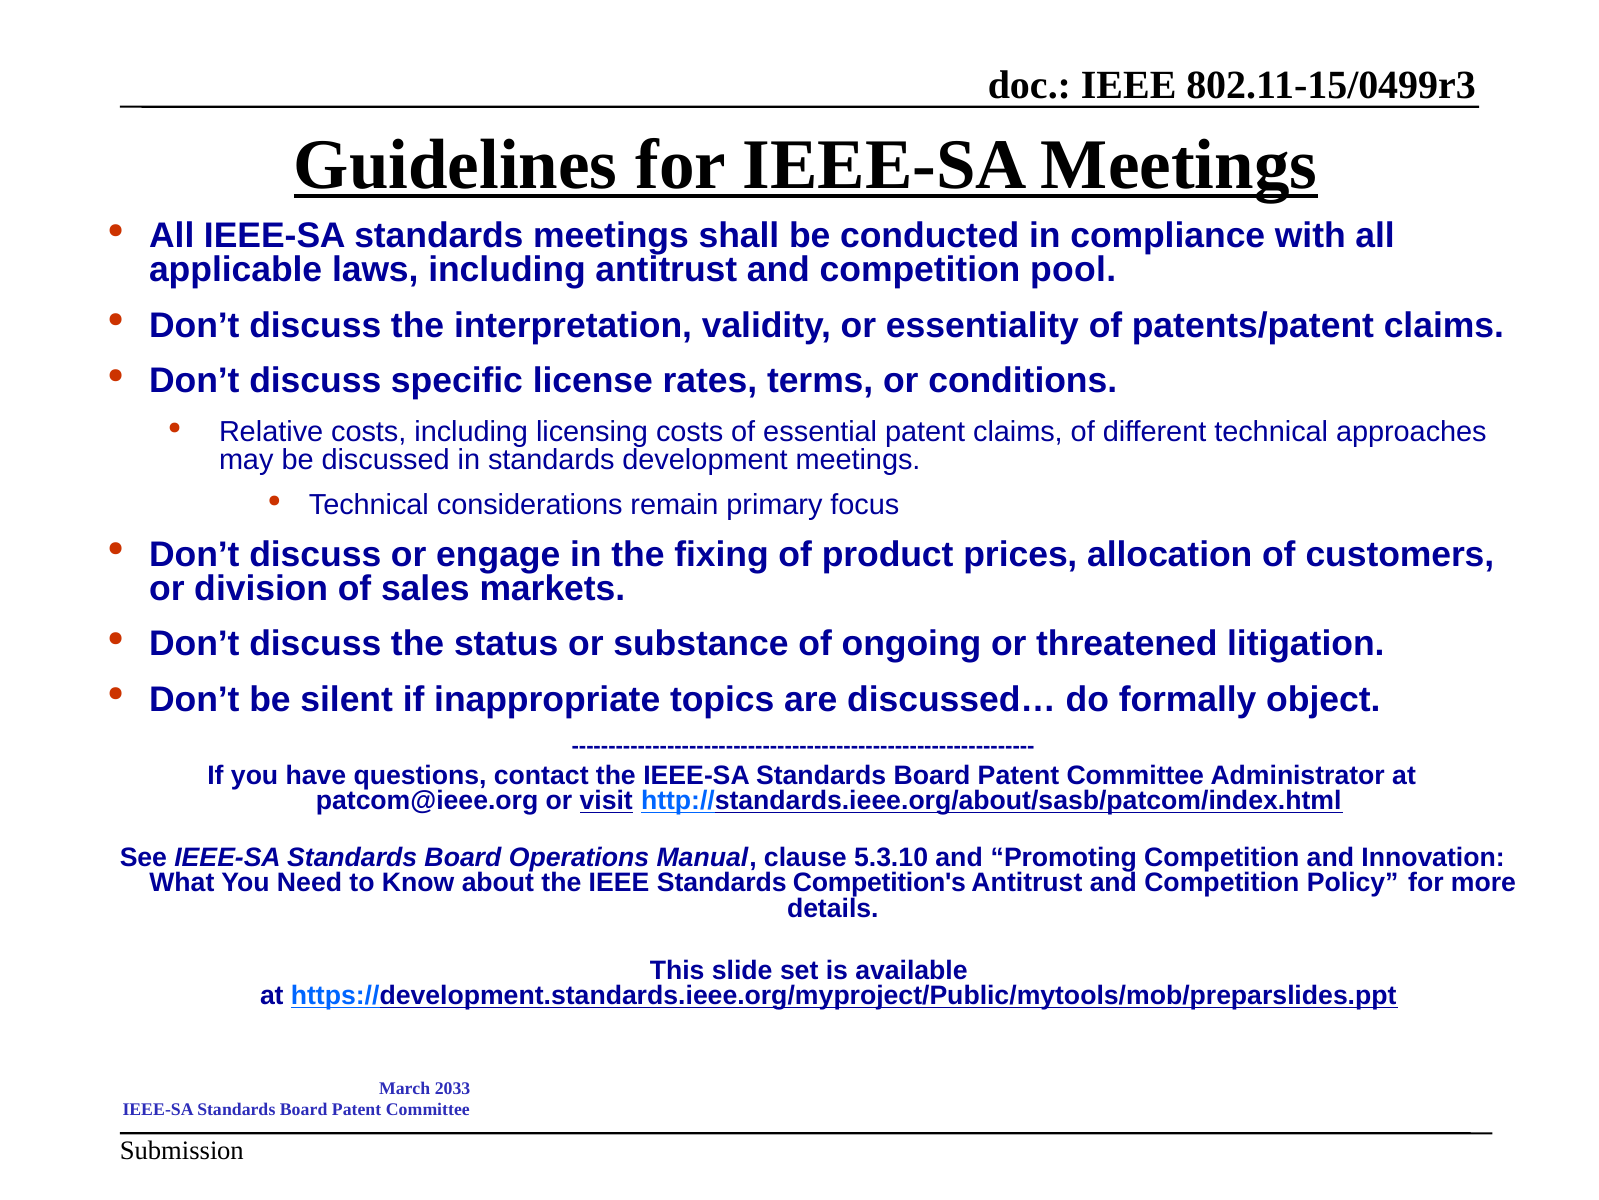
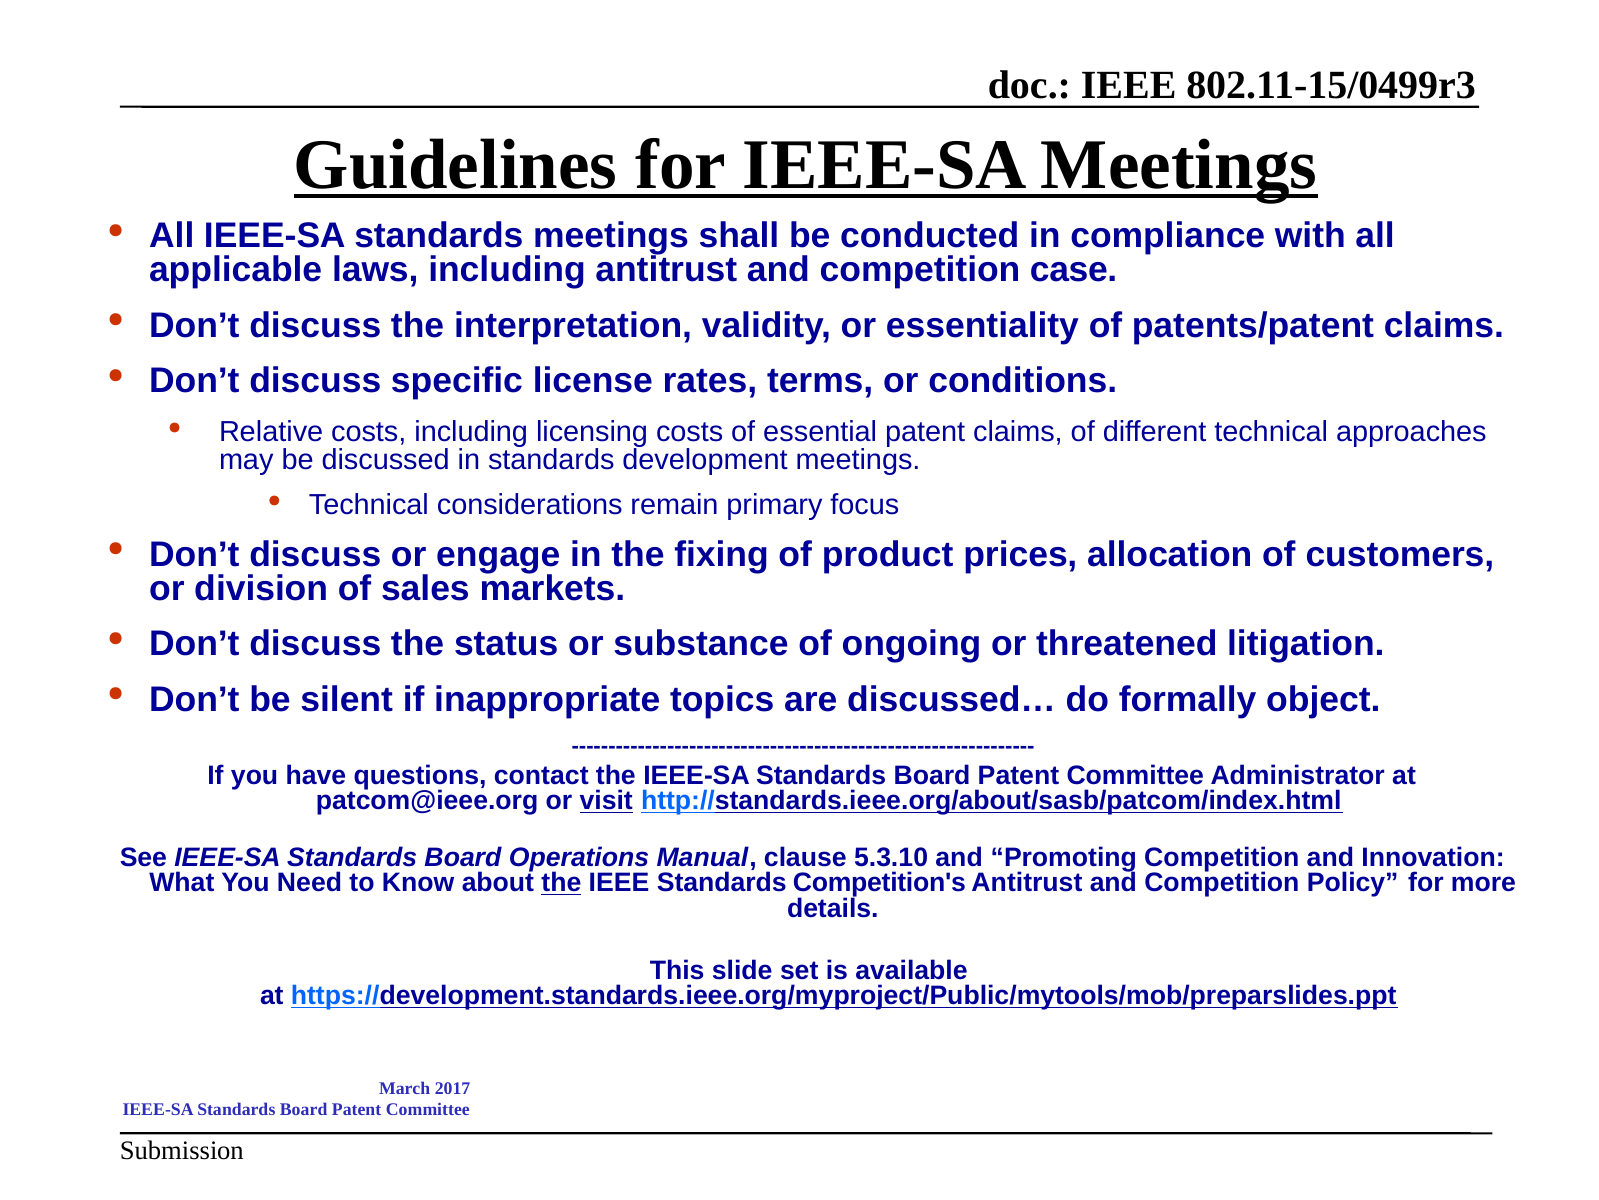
pool: pool -> case (1074, 270)
the underline: none -> present (561, 882)
2033: 2033 -> 2017 (453, 1088)
